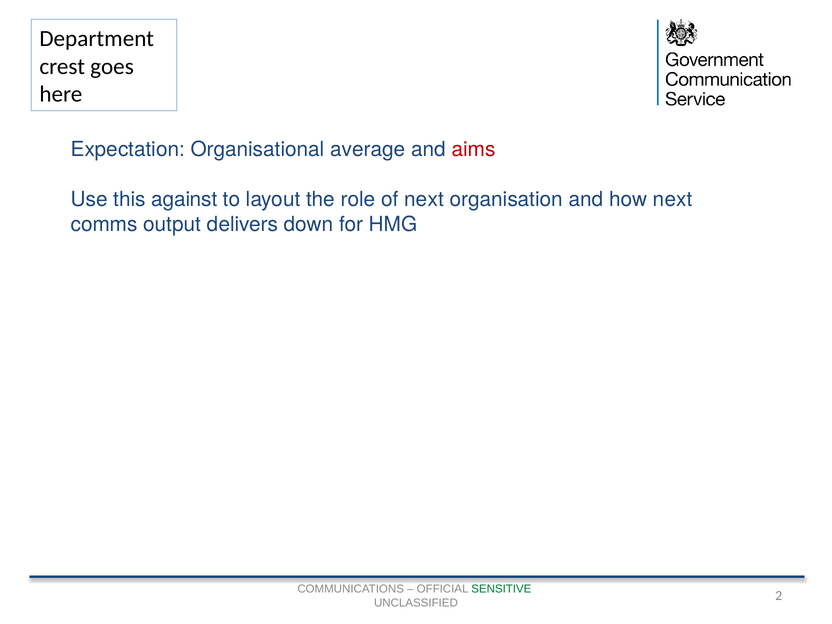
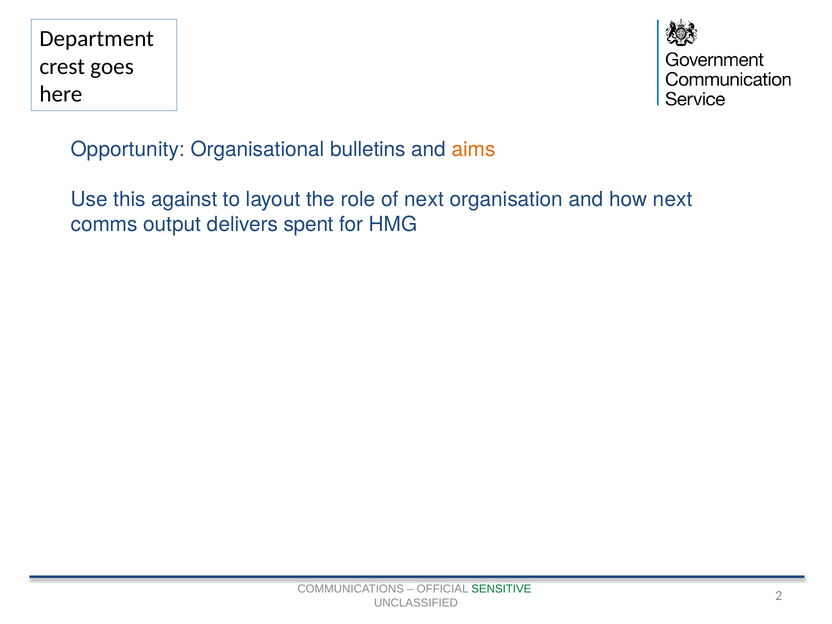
Expectation: Expectation -> Opportunity (128, 150)
average: average -> bulletins (368, 150)
aims colour: red -> orange (474, 150)
down: down -> spent (309, 224)
